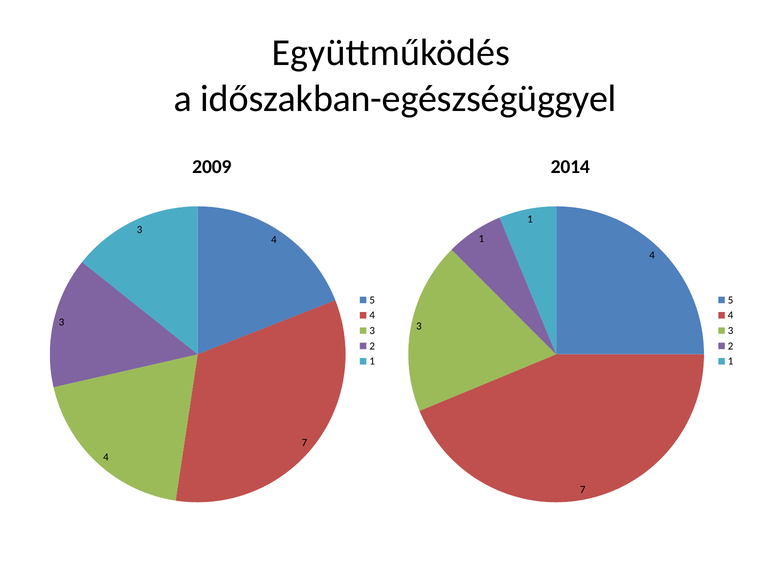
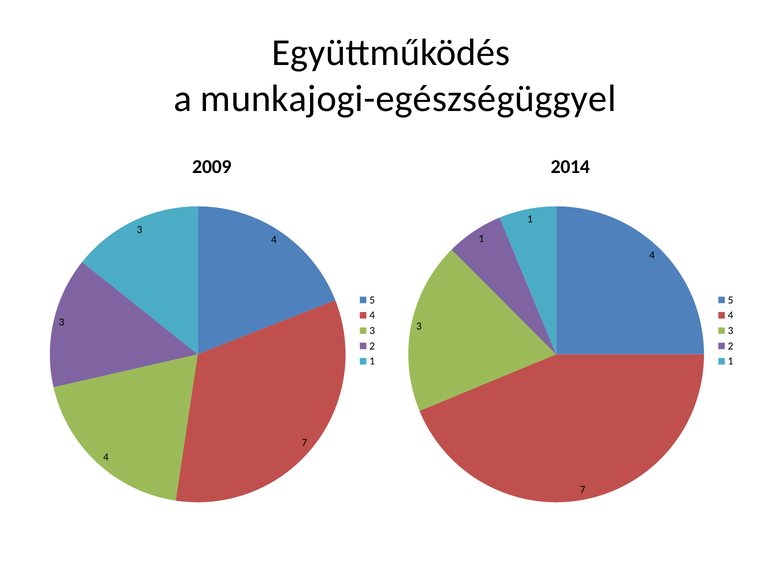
időszakban-egészségüggyel: időszakban-egészségüggyel -> munkajogi-egészségüggyel (408, 98)
